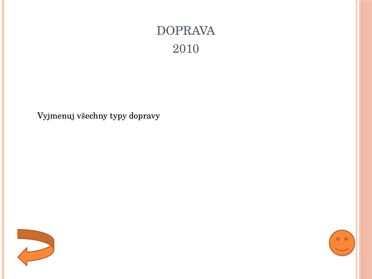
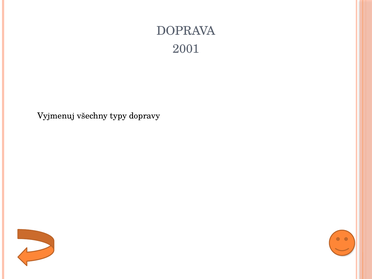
2010: 2010 -> 2001 (186, 49)
